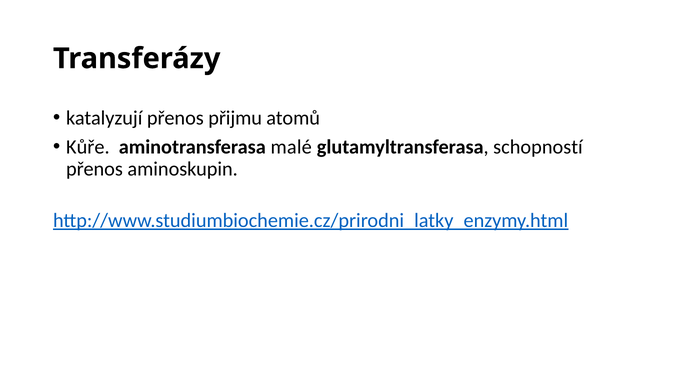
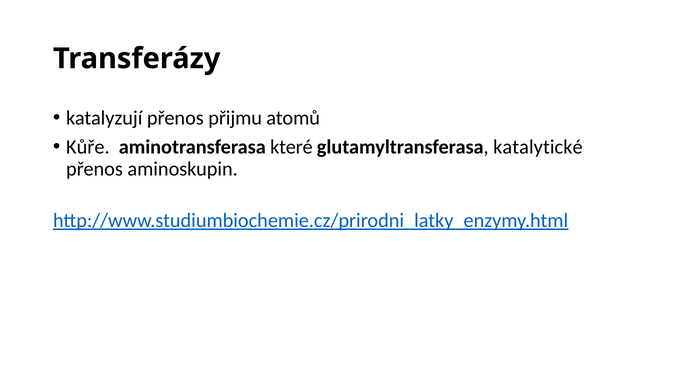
malé: malé -> které (291, 147)
schopností: schopností -> katalytické (538, 147)
